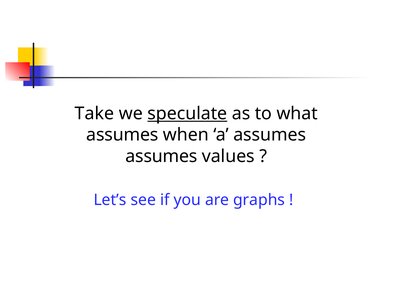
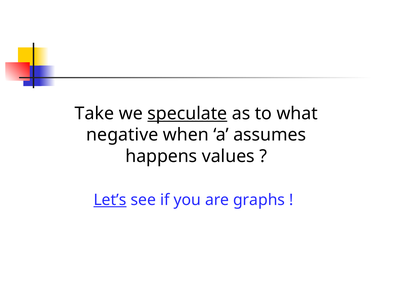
assumes: assumes -> negative (122, 135)
assumes: assumes -> happens (161, 156)
Let’s underline: none -> present (110, 200)
